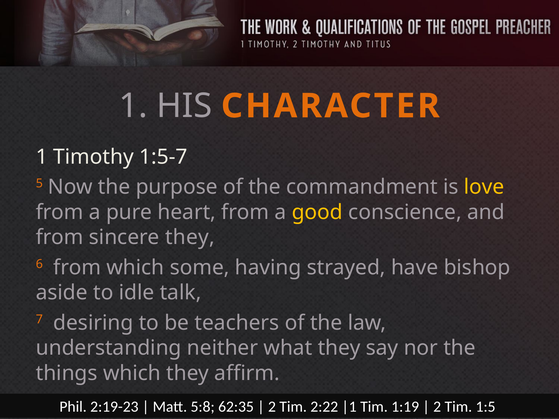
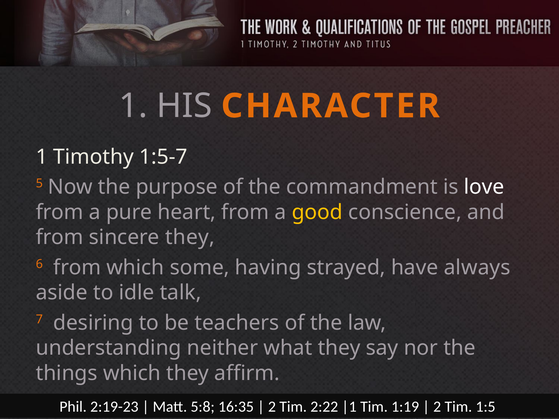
love colour: yellow -> white (484, 187)
bishop: bishop -> always (477, 268)
62:35: 62:35 -> 16:35 (236, 407)
